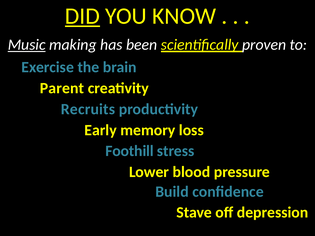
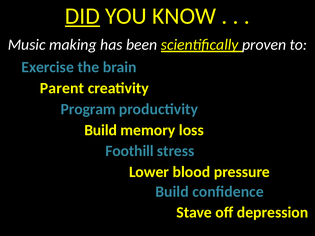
Music underline: present -> none (27, 45)
Recruits: Recruits -> Program (88, 109)
Early: Early -> Build (101, 130)
